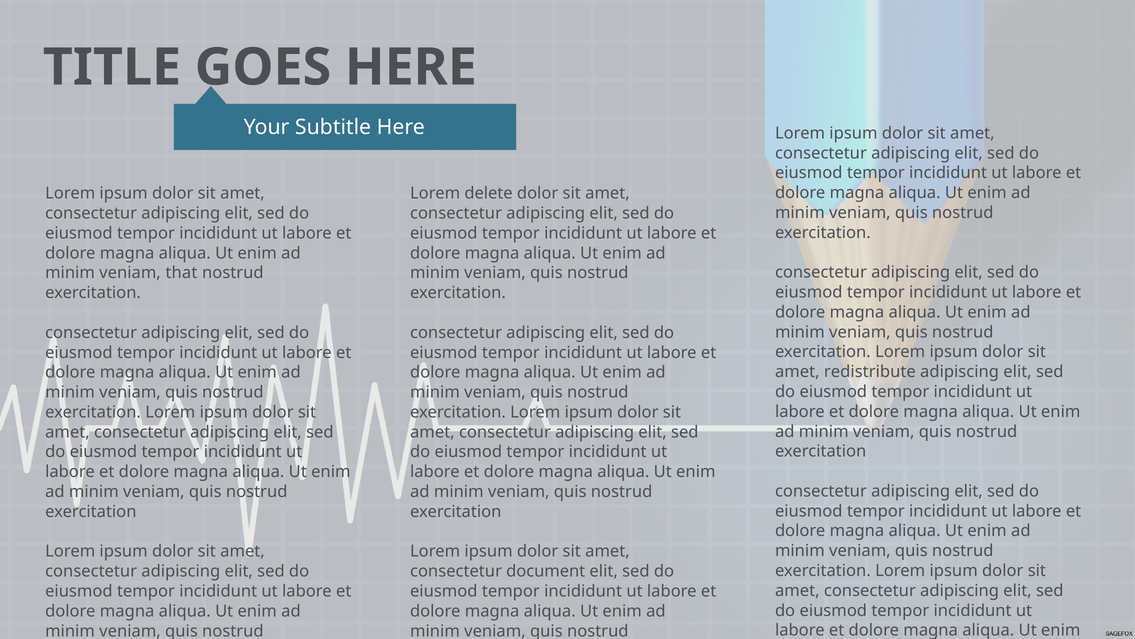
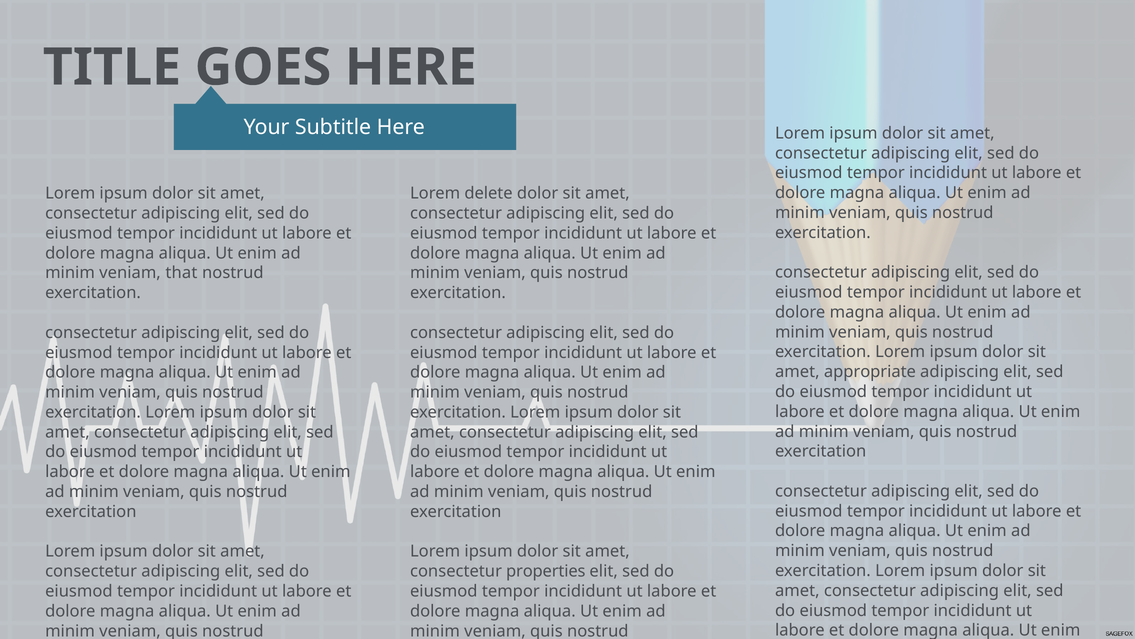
redistribute: redistribute -> appropriate (870, 372)
document: document -> properties (546, 571)
